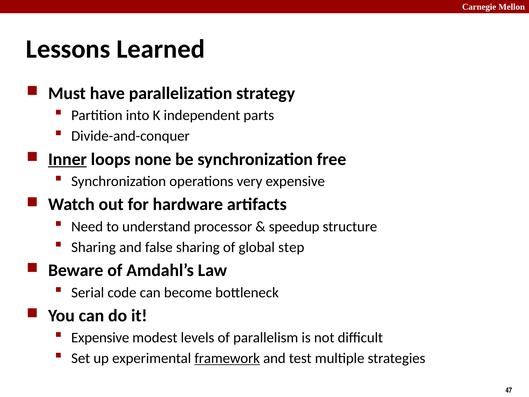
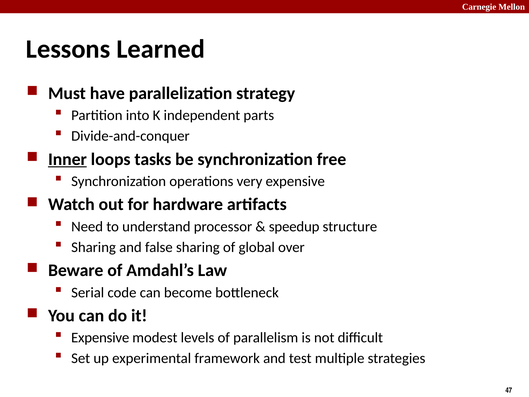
none: none -> tasks (153, 159)
step: step -> over (291, 247)
framework underline: present -> none (227, 358)
